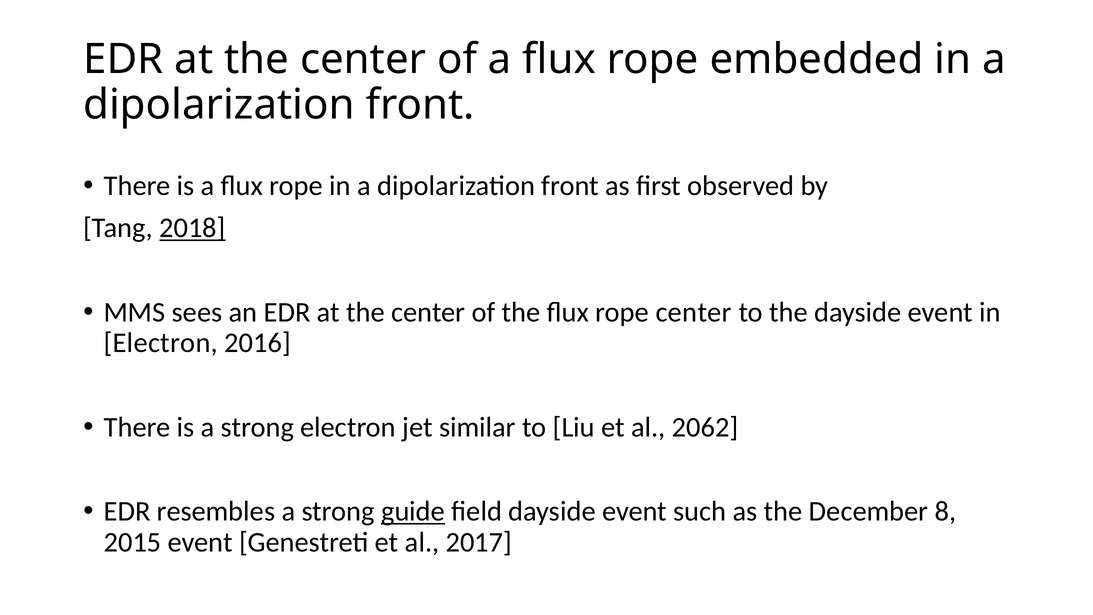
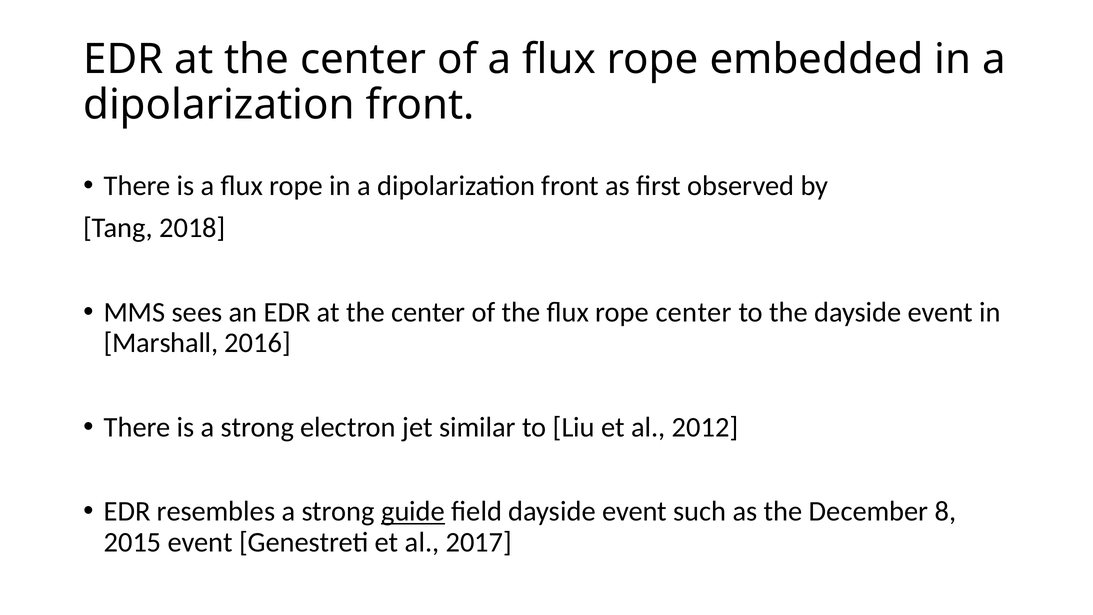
2018 underline: present -> none (192, 228)
Electron: Electron -> Marshall (161, 343)
2062: 2062 -> 2012 (705, 427)
